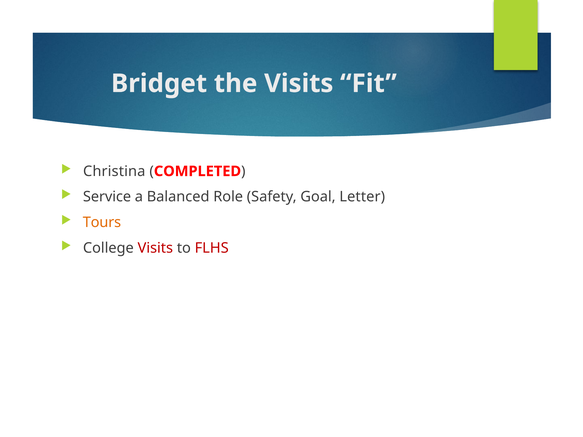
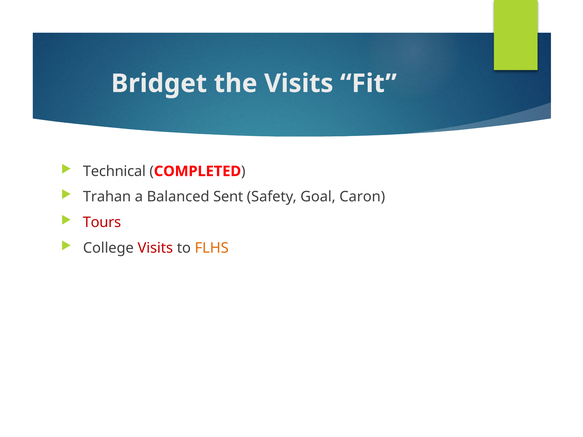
Christina: Christina -> Technical (114, 171)
Service: Service -> Trahan (107, 197)
Role: Role -> Sent (228, 197)
Letter: Letter -> Caron (362, 197)
Tours colour: orange -> red (102, 223)
FLHS colour: red -> orange (212, 248)
